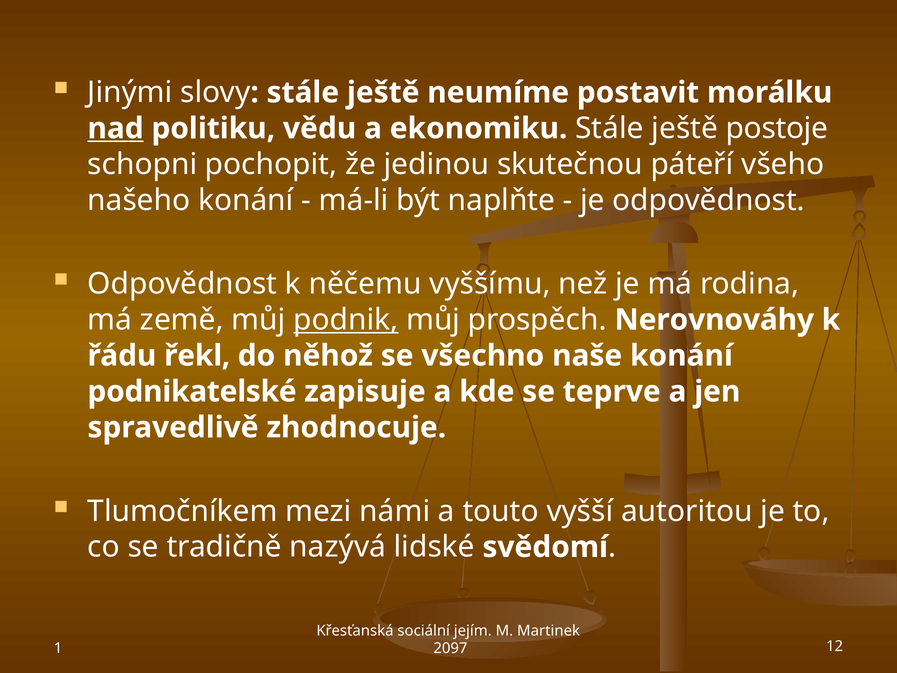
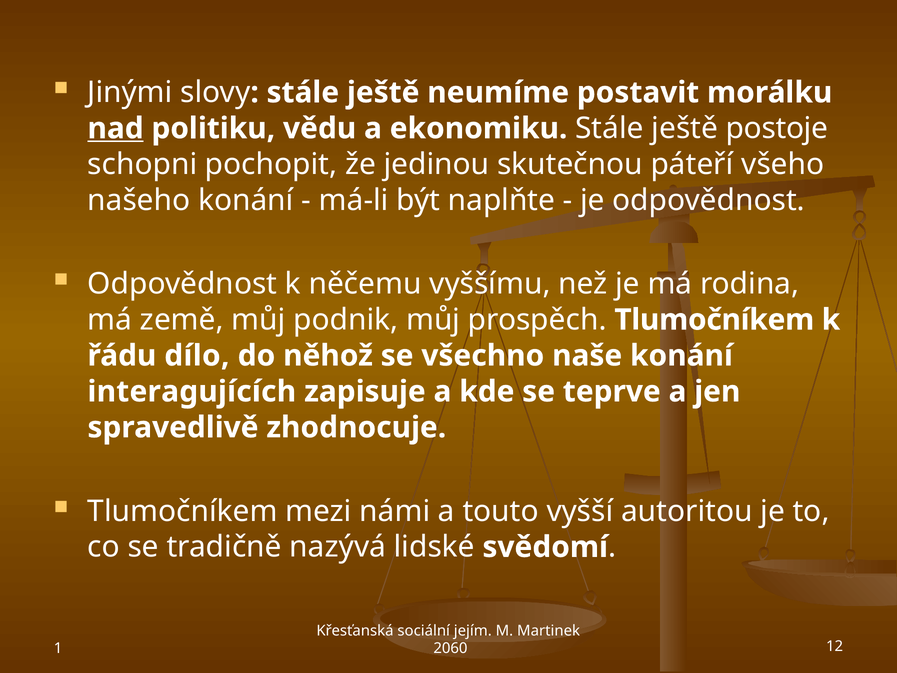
podnik underline: present -> none (346, 320)
prospěch Nerovnováhy: Nerovnováhy -> Tlumočníkem (714, 320)
řekl: řekl -> dílo (197, 356)
podnikatelské: podnikatelské -> interagujících (192, 391)
2097: 2097 -> 2060 (450, 648)
